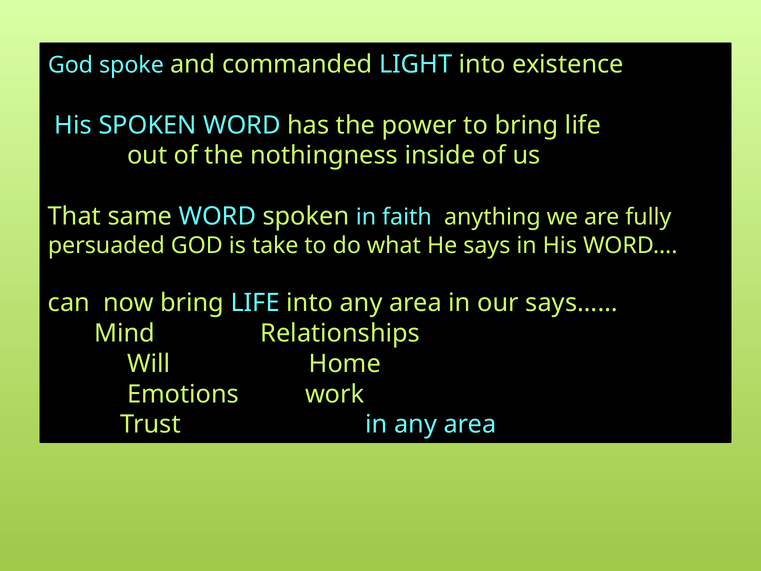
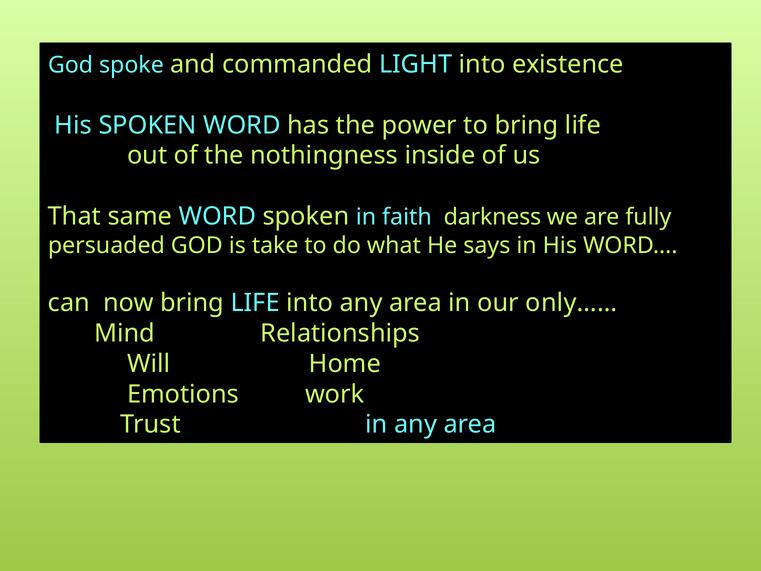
anything: anything -> darkness (492, 217)
says……: says…… -> only…… (571, 303)
